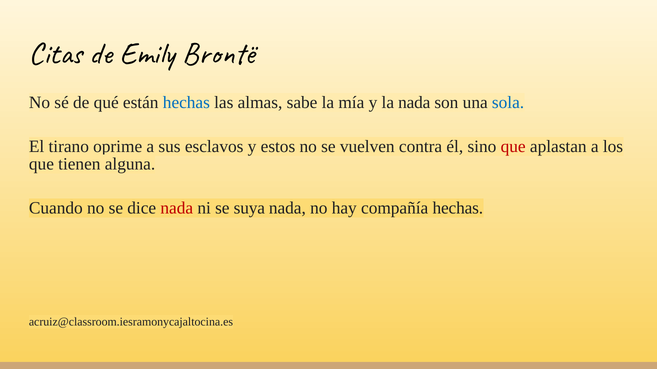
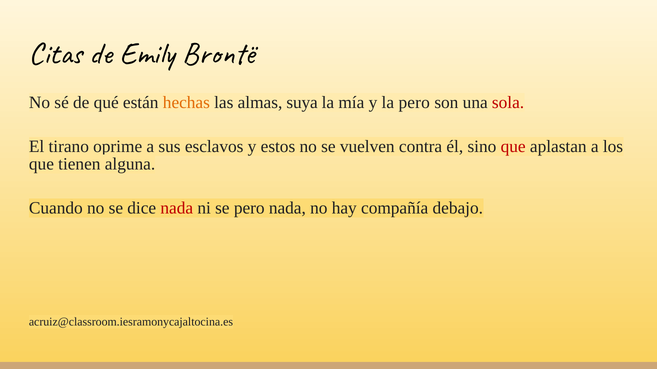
hechas colour: blue -> orange (186, 103)
sabe: sabe -> suya (302, 103)
la nada: nada -> pero (414, 103)
sola colour: blue -> red (508, 103)
se suya: suya -> pero (249, 208)
compañía hechas: hechas -> debajo (458, 208)
